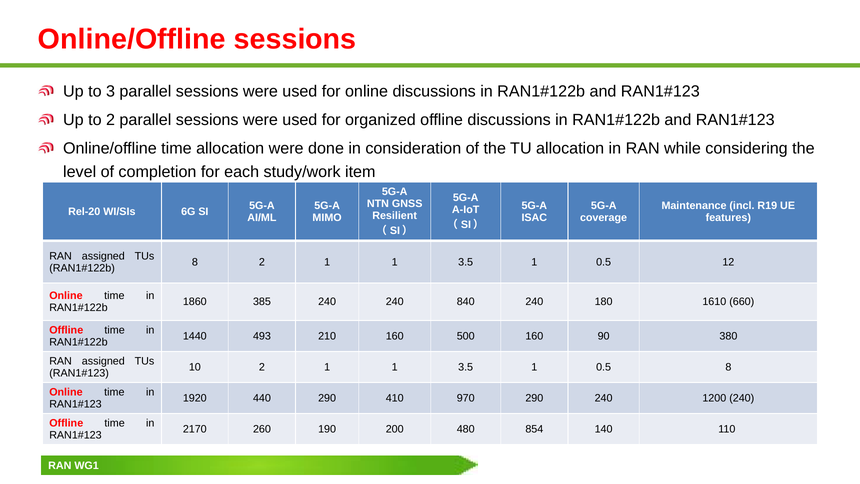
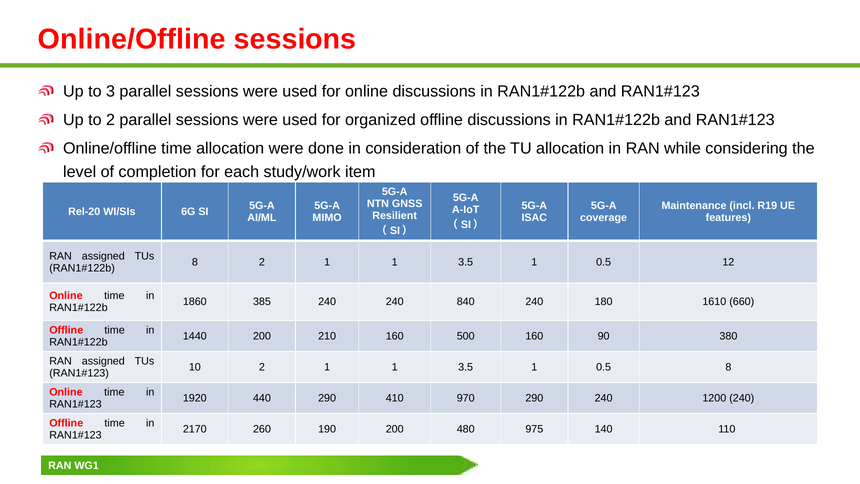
1440 493: 493 -> 200 (262, 336)
854: 854 -> 975 (534, 429)
